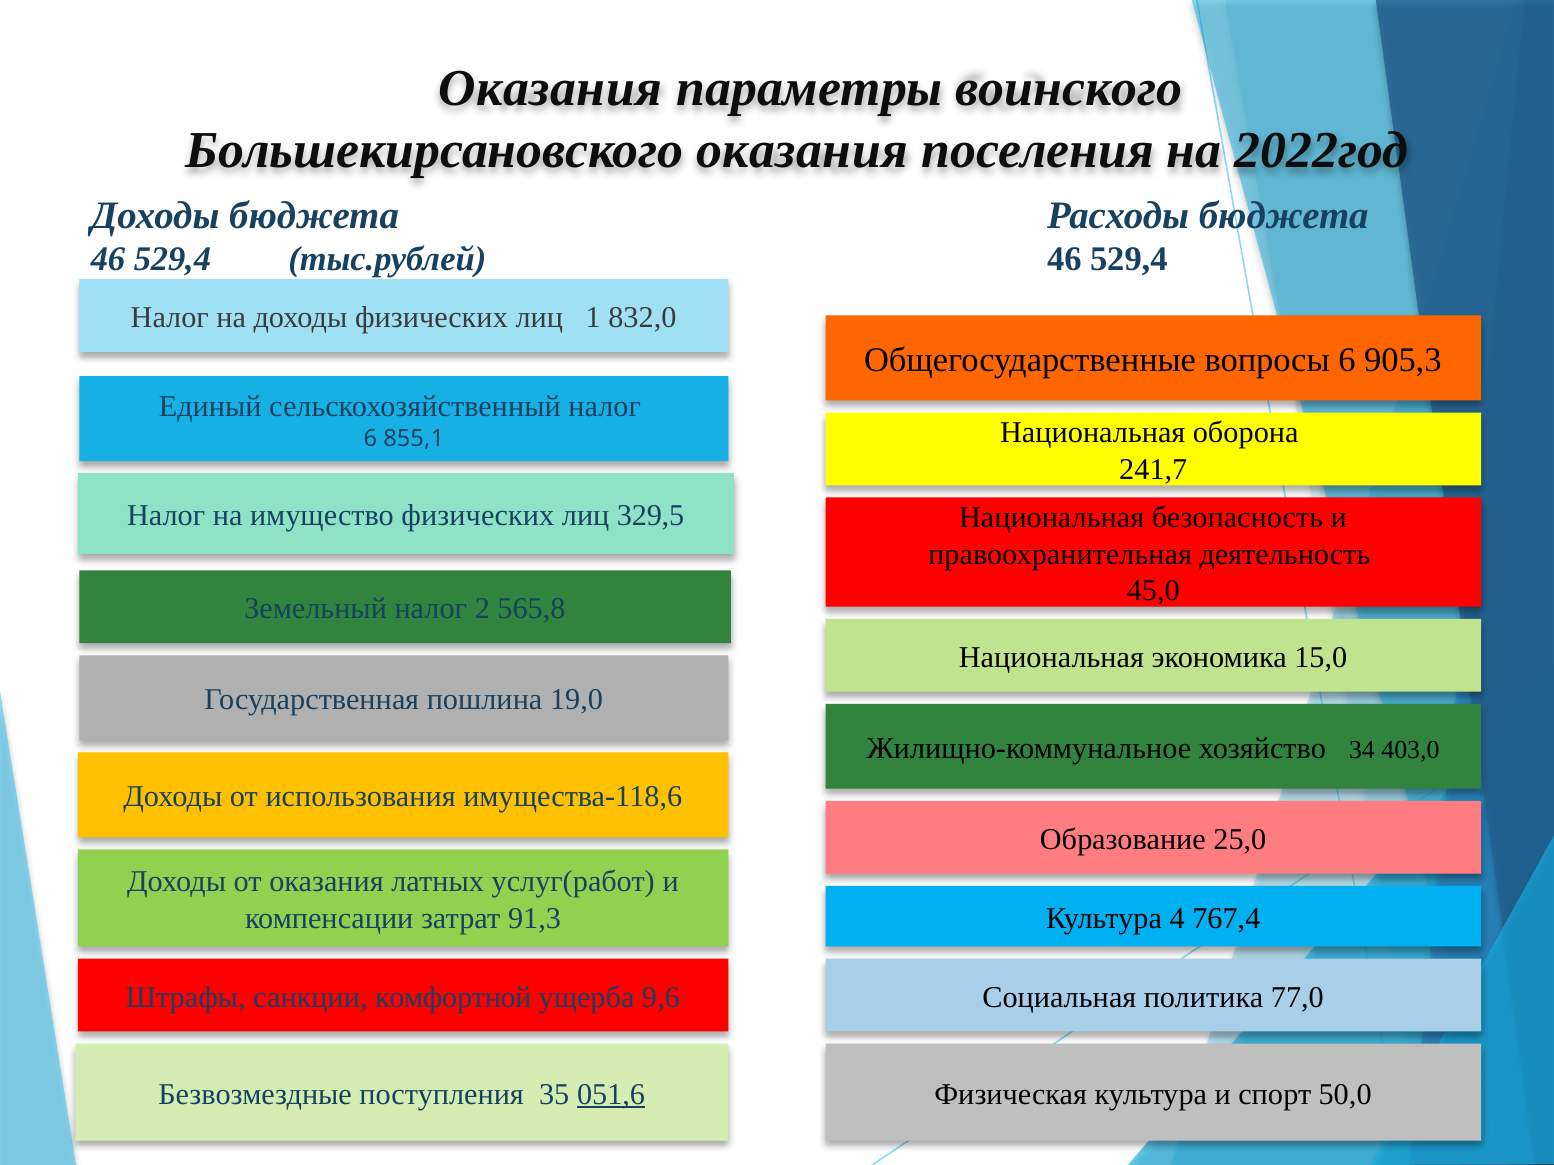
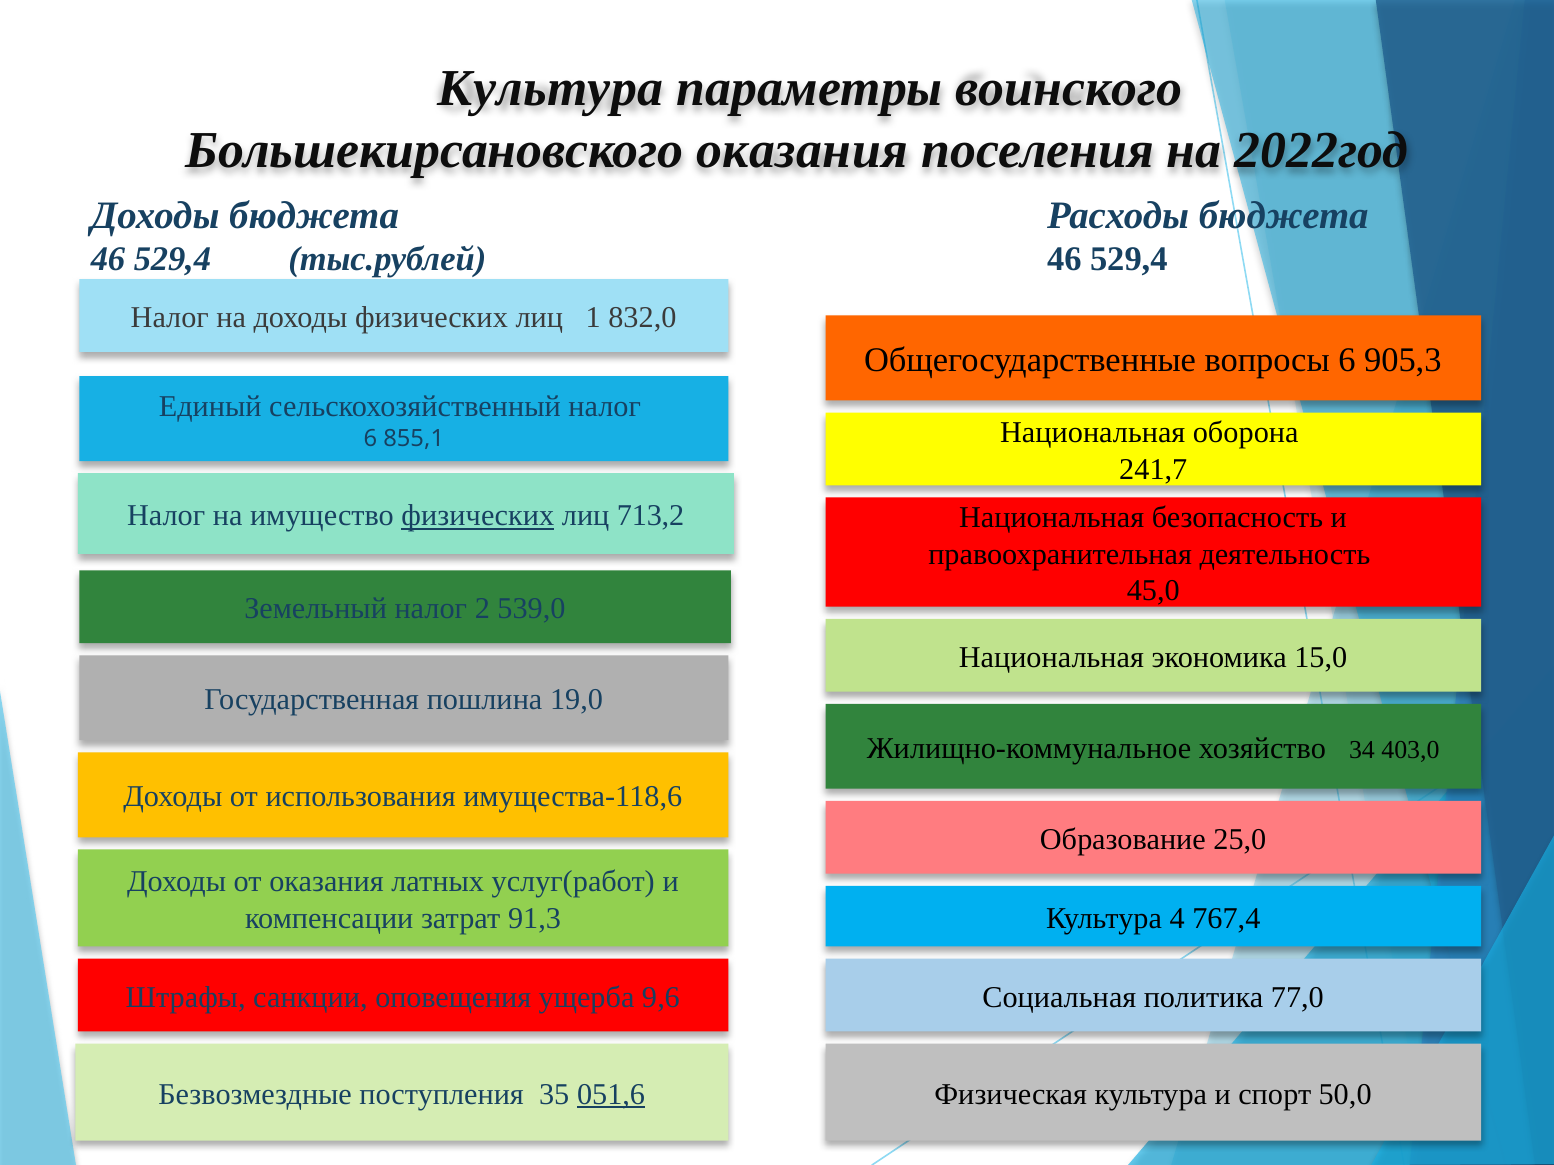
Оказания: Оказания -> Культура (551, 88)
физических underline: none -> present (478, 516)
329,5: 329,5 -> 713,2 (651, 516)
565,8: 565,8 -> 539,0 (531, 609)
комфортной: комфортной -> оповещения (453, 998)
